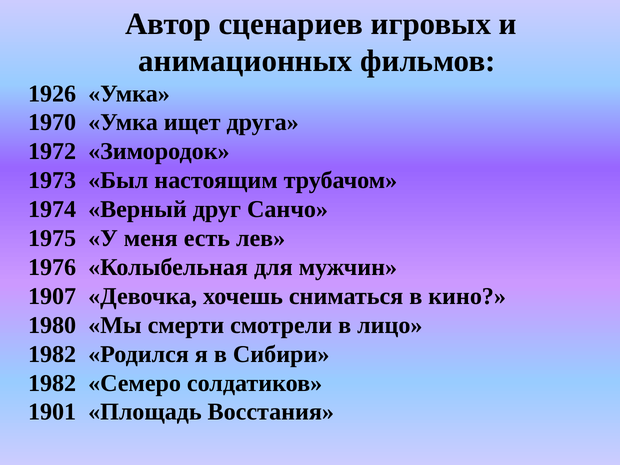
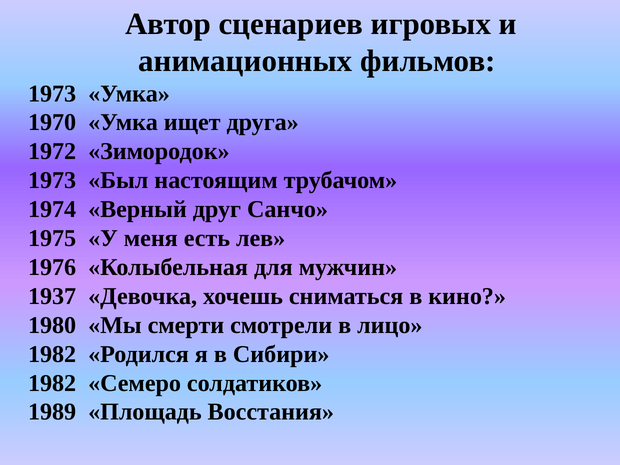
1926: 1926 -> 1973 (52, 94)
1907: 1907 -> 1937 (52, 296)
1901: 1901 -> 1989 (52, 412)
